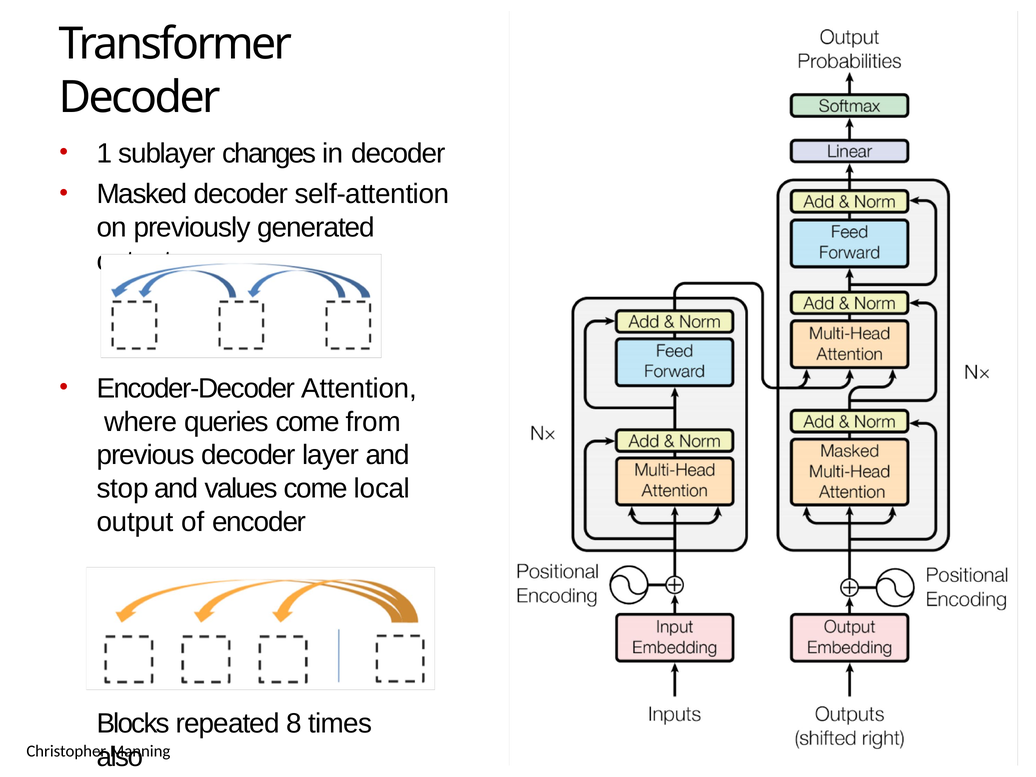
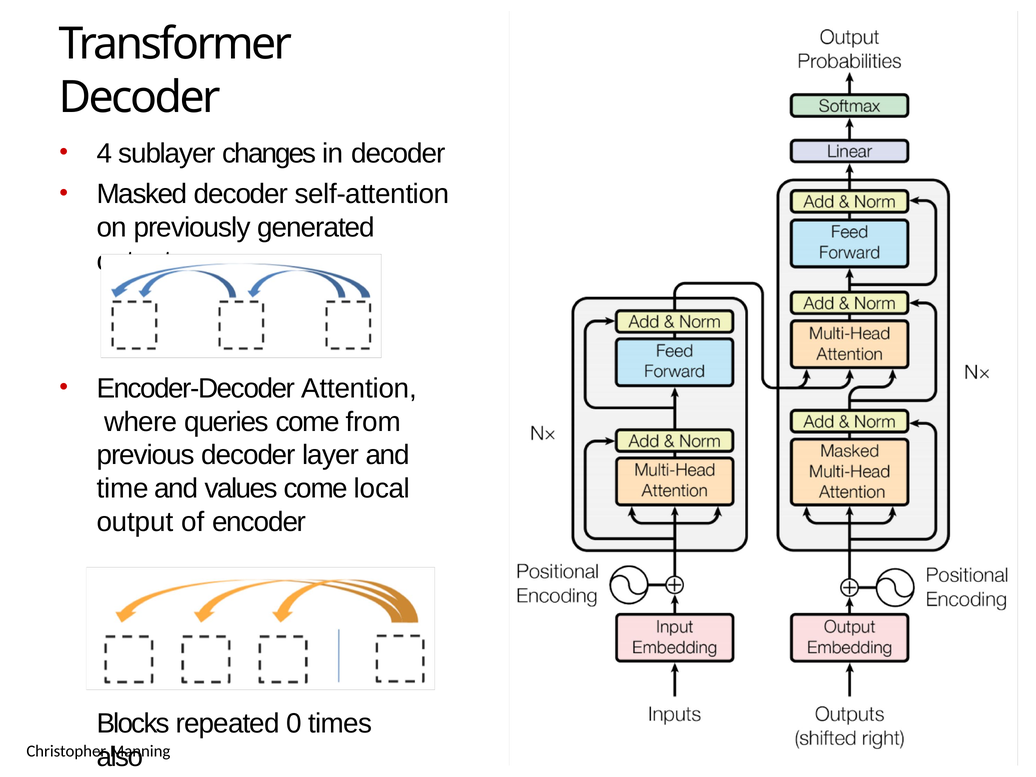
1: 1 -> 4 (104, 154)
stop: stop -> time (123, 489)
8: 8 -> 0 (294, 723)
